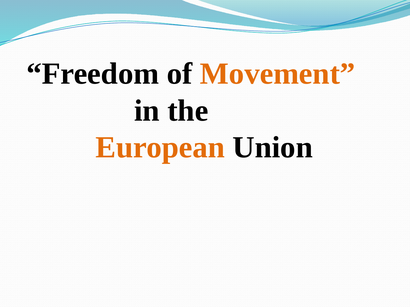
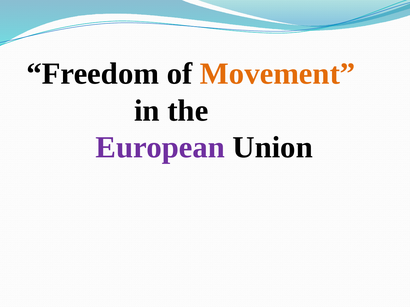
European colour: orange -> purple (160, 148)
